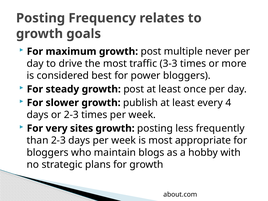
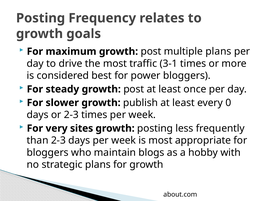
multiple never: never -> plans (218, 51)
3-3: 3-3 -> 3-1 (169, 64)
4: 4 -> 0 (228, 103)
